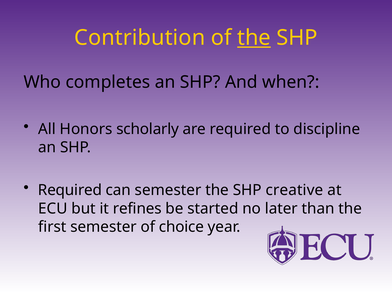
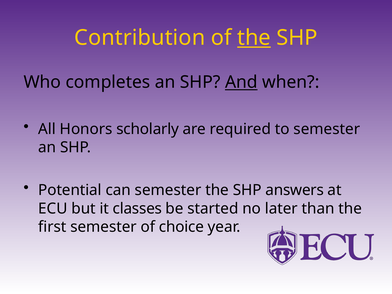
And underline: none -> present (241, 82)
to discipline: discipline -> semester (327, 129)
Required: Required -> Potential (70, 190)
creative: creative -> answers (295, 190)
refines: refines -> classes (137, 208)
